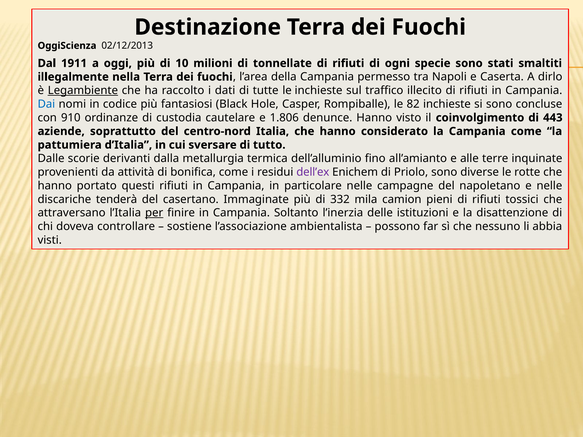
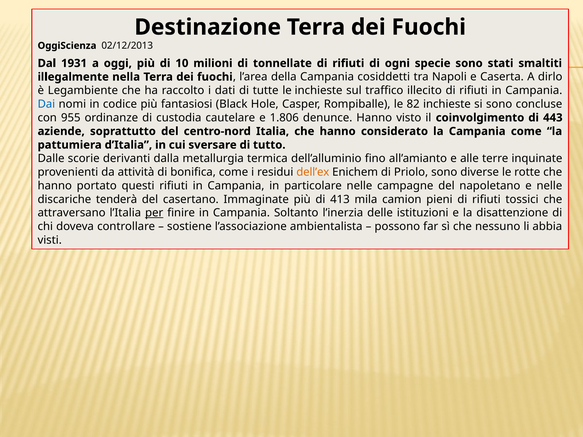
1911: 1911 -> 1931 (74, 63)
permesso: permesso -> cosiddetti (384, 77)
Legambiente underline: present -> none (83, 91)
910: 910 -> 955 (71, 118)
dell’ex colour: purple -> orange (313, 172)
332: 332 -> 413 (340, 199)
